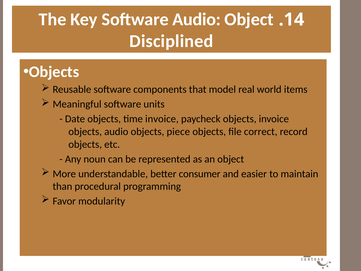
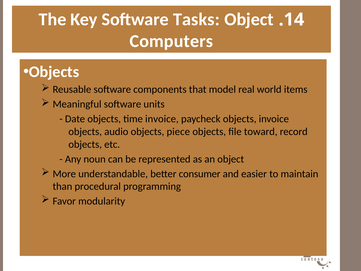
Software Audio: Audio -> Tasks (196, 20)
Disciplined: Disciplined -> Computers (171, 41)
correct: correct -> toward (261, 132)
